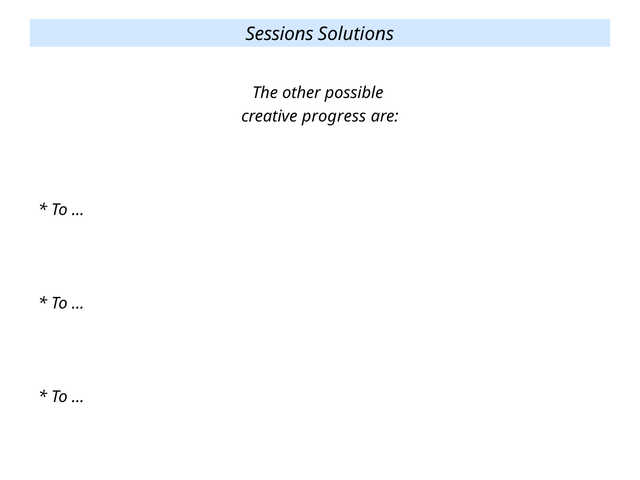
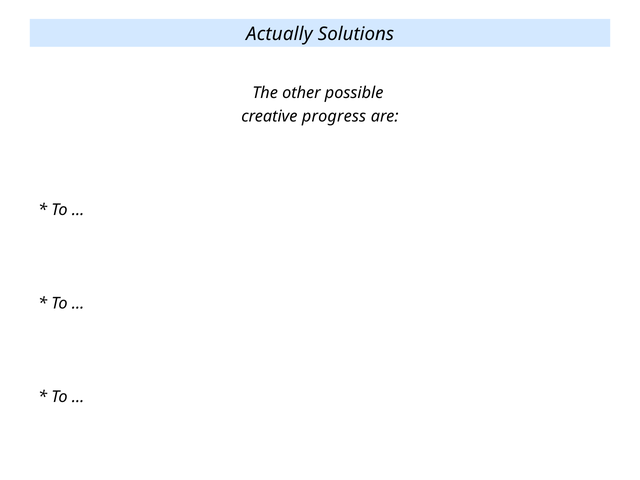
Sessions: Sessions -> Actually (279, 34)
